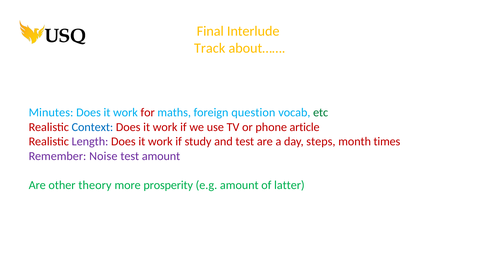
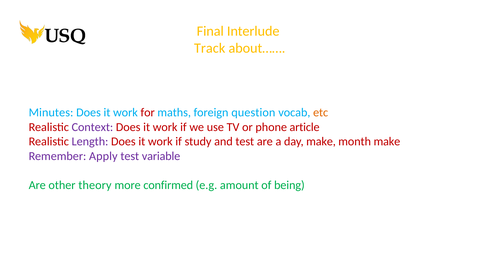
etc colour: green -> orange (321, 112)
Context colour: blue -> purple (92, 127)
day steps: steps -> make (321, 141)
month times: times -> make (387, 141)
Noise: Noise -> Apply (103, 156)
test amount: amount -> variable (161, 156)
prosperity: prosperity -> confirmed (168, 185)
latter: latter -> being (289, 185)
